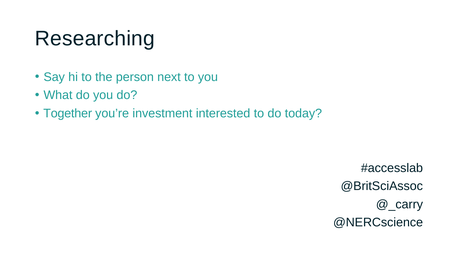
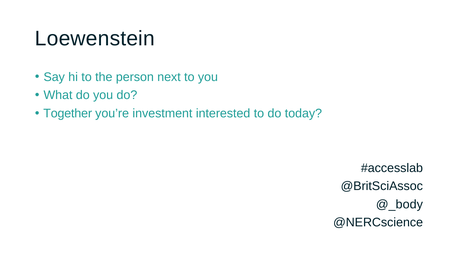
Researching: Researching -> Loewenstein (95, 38)
@_carry: @_carry -> @_body (399, 204)
